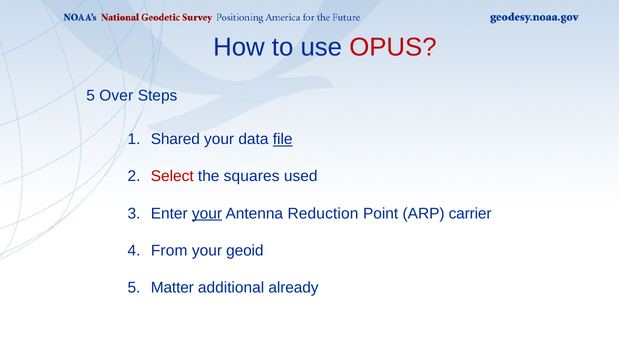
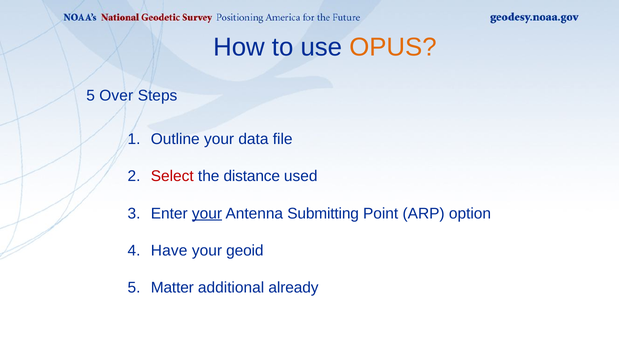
OPUS colour: red -> orange (393, 47)
Shared: Shared -> Outline (175, 139)
file underline: present -> none (283, 139)
squares: squares -> distance (252, 176)
Reduction: Reduction -> Submitting (323, 214)
carrier: carrier -> option (470, 214)
From: From -> Have (169, 251)
